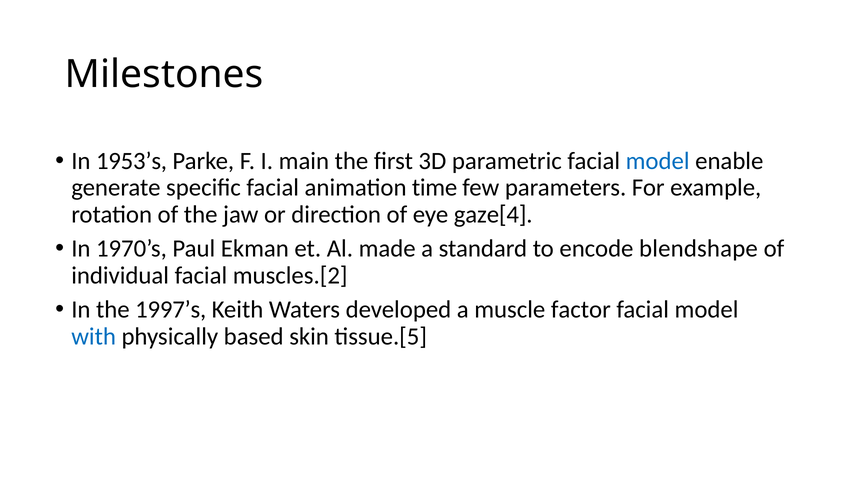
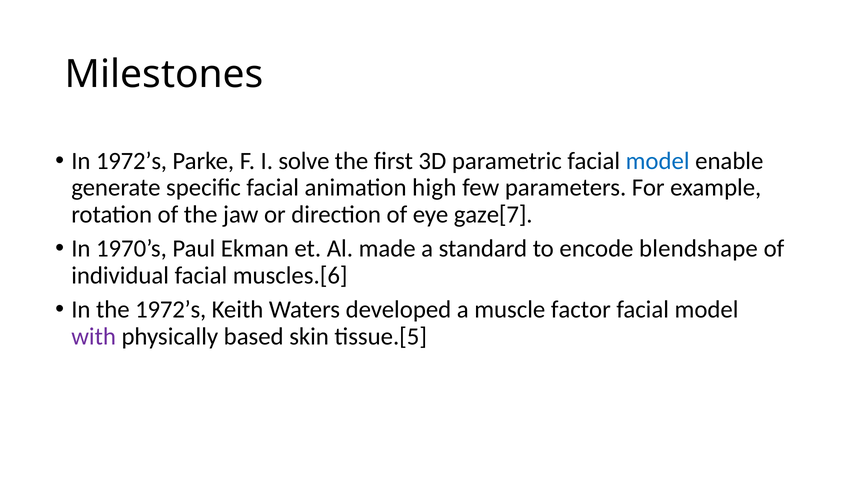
In 1953’s: 1953’s -> 1972’s (132, 161)
main: main -> solve (304, 161)
time: time -> high (434, 188)
gaze[4: gaze[4 -> gaze[7 (493, 214)
muscles.[2: muscles.[2 -> muscles.[6 (290, 275)
the 1997’s: 1997’s -> 1972’s (171, 310)
with colour: blue -> purple (94, 336)
